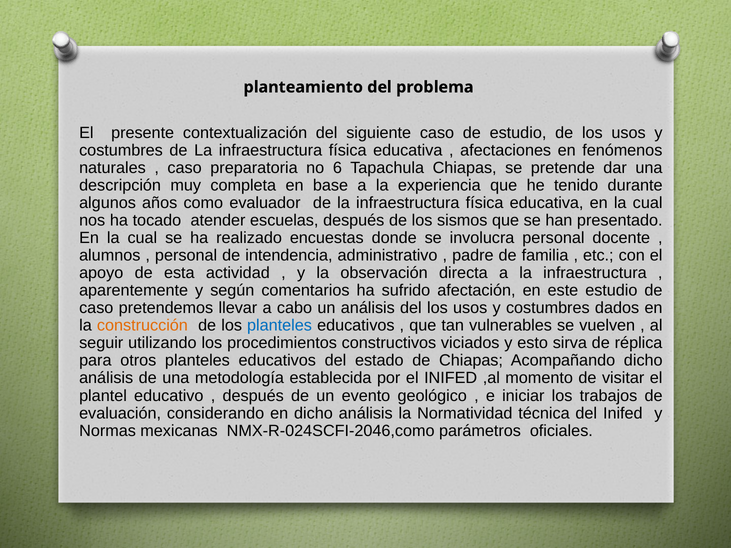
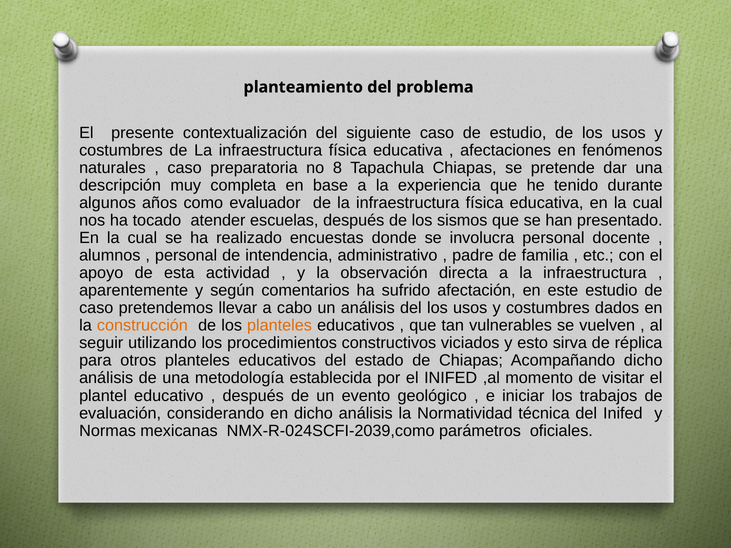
6: 6 -> 8 (337, 168)
planteles colour: blue -> orange (280, 326)
NMX-R-024SCFI-2046,como: NMX-R-024SCFI-2046,como -> NMX-R-024SCFI-2039,como (331, 431)
